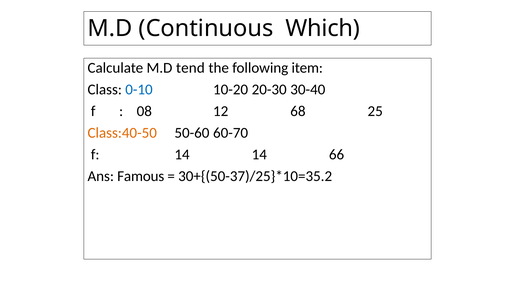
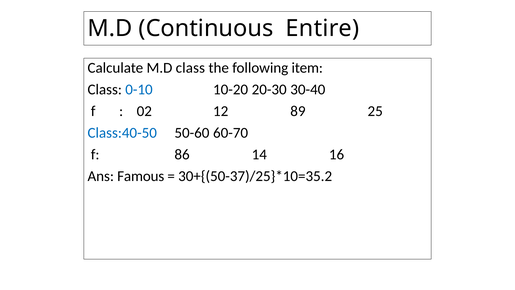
Which: Which -> Entire (322, 28)
M.D tend: tend -> class (190, 68)
08: 08 -> 02 (144, 111)
68: 68 -> 89 (298, 111)
Class:40-50 colour: orange -> blue (122, 133)
f 14: 14 -> 86 (182, 154)
66: 66 -> 16 (337, 154)
